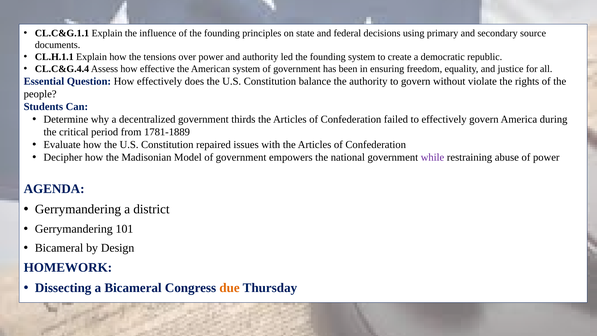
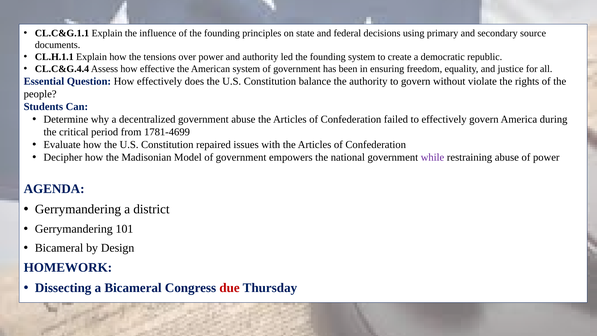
government thirds: thirds -> abuse (243, 119)
1781-1889: 1781-1889 -> 1781-4699 (167, 132)
due colour: orange -> red (230, 288)
